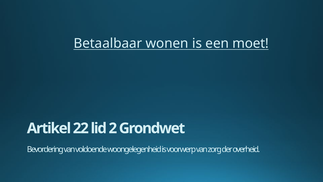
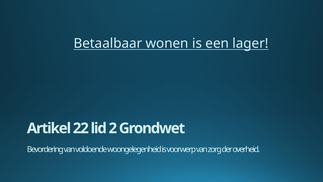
moet: moet -> lager (250, 43)
